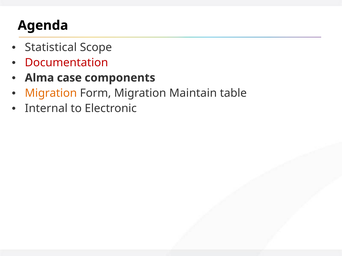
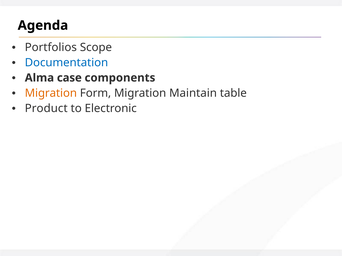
Statistical: Statistical -> Portfolios (51, 47)
Documentation colour: red -> blue (66, 63)
Internal: Internal -> Product (46, 108)
